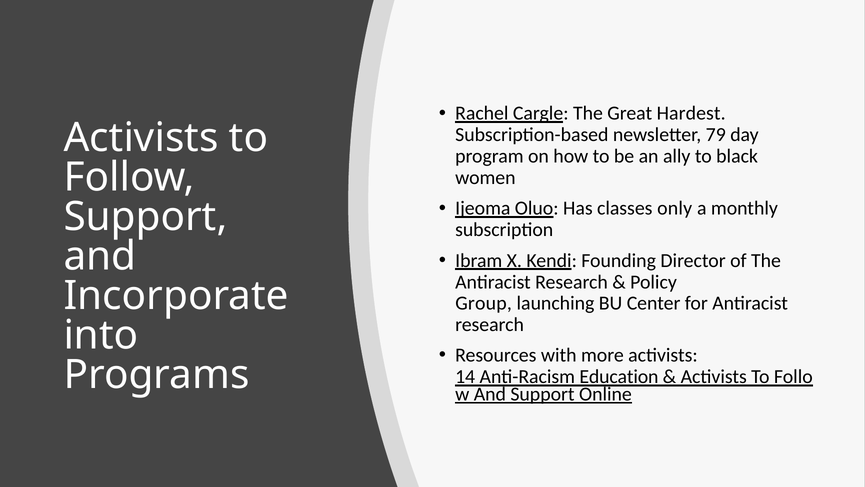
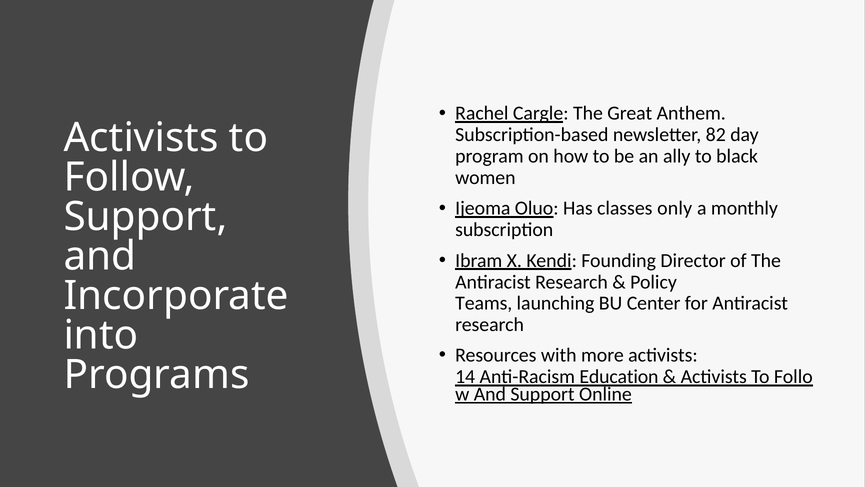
Hardest: Hardest -> Anthem (691, 113)
79: 79 -> 82 (716, 135)
Group: Group -> Teams (484, 303)
